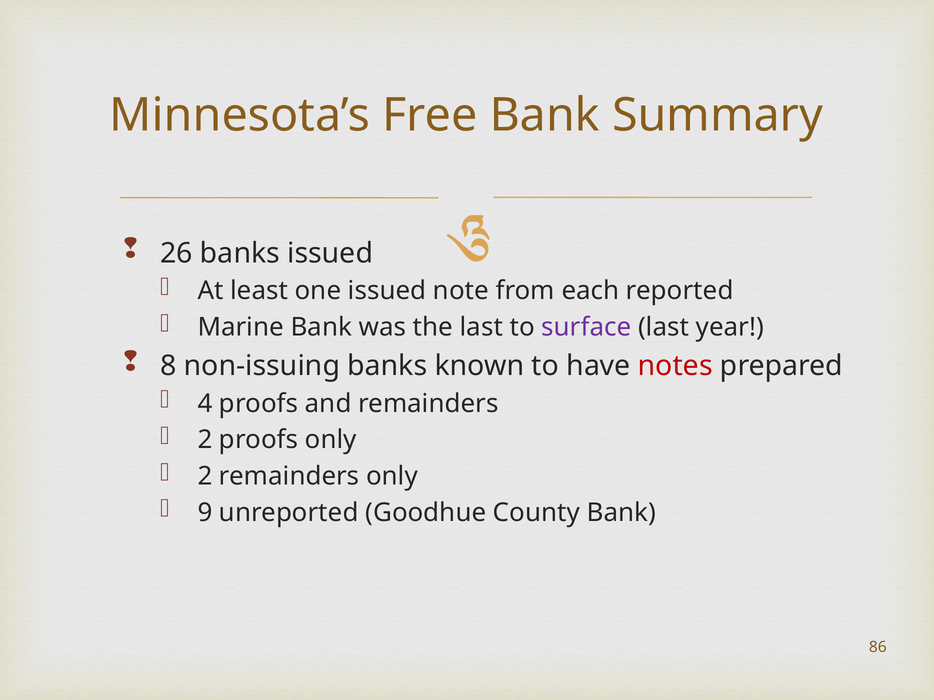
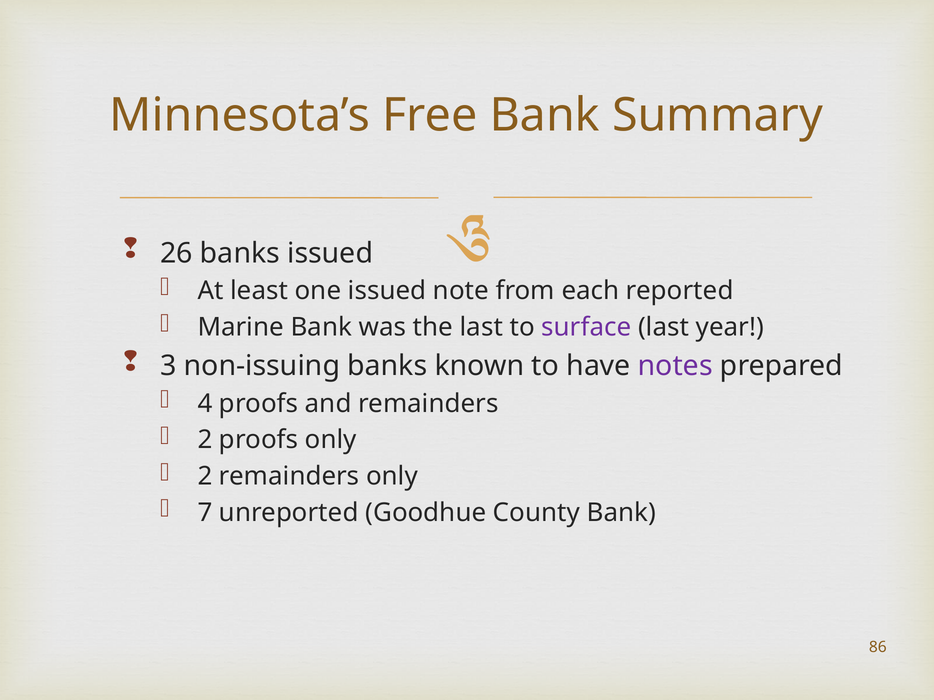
8: 8 -> 3 (168, 366)
notes colour: red -> purple (675, 366)
9: 9 -> 7 (205, 513)
